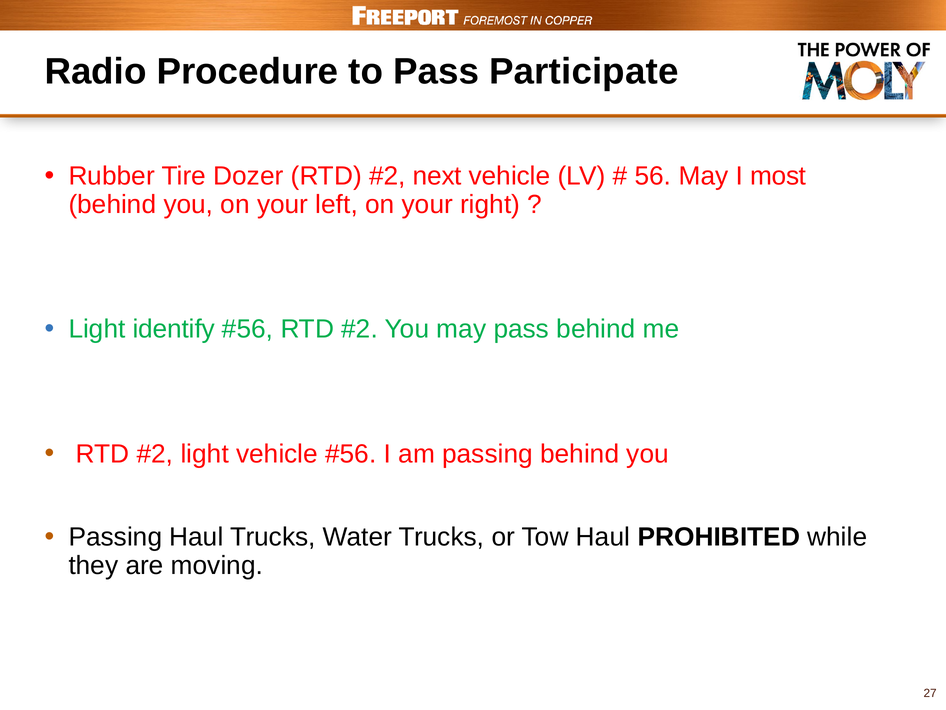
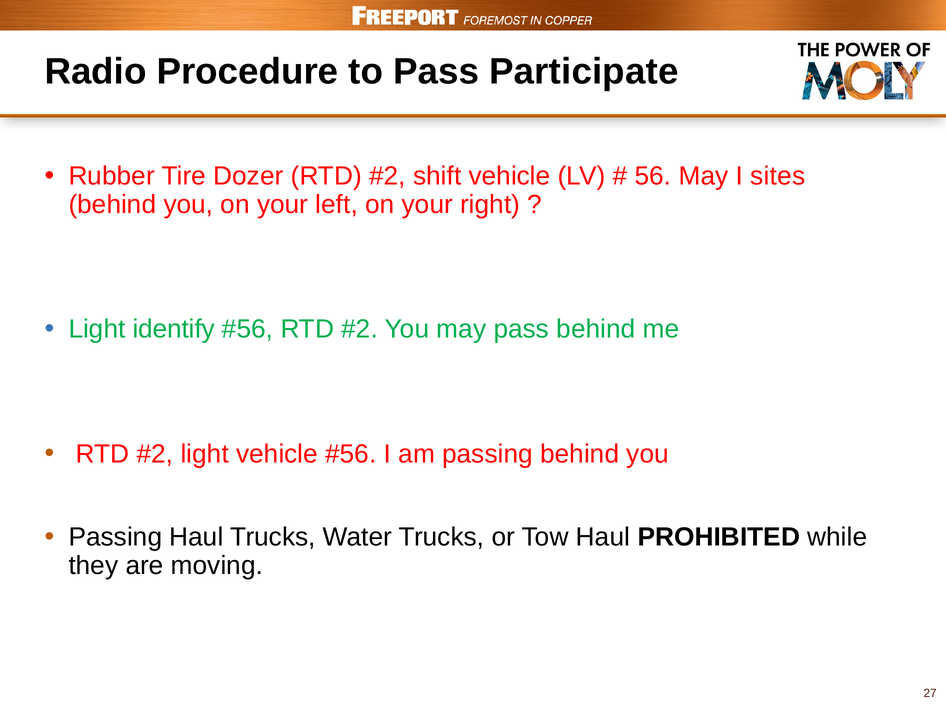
next: next -> shift (437, 176)
most: most -> sites (778, 176)
